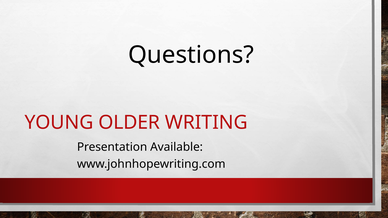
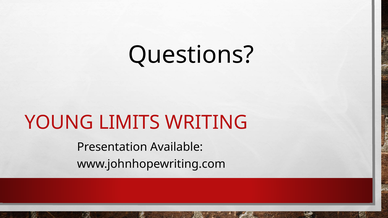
OLDER: OLDER -> LIMITS (129, 123)
